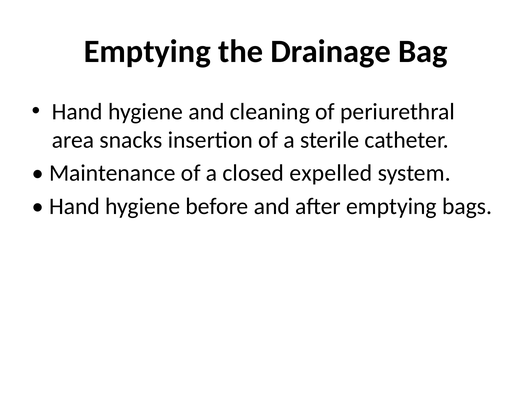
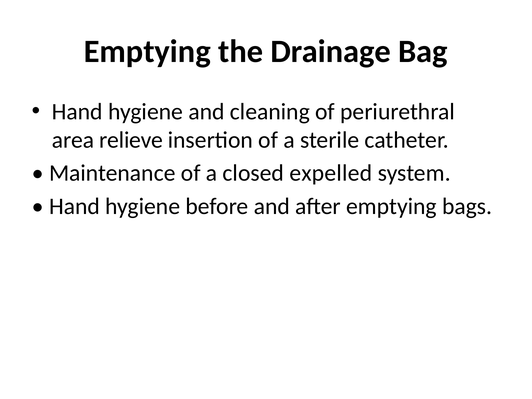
snacks: snacks -> relieve (131, 140)
